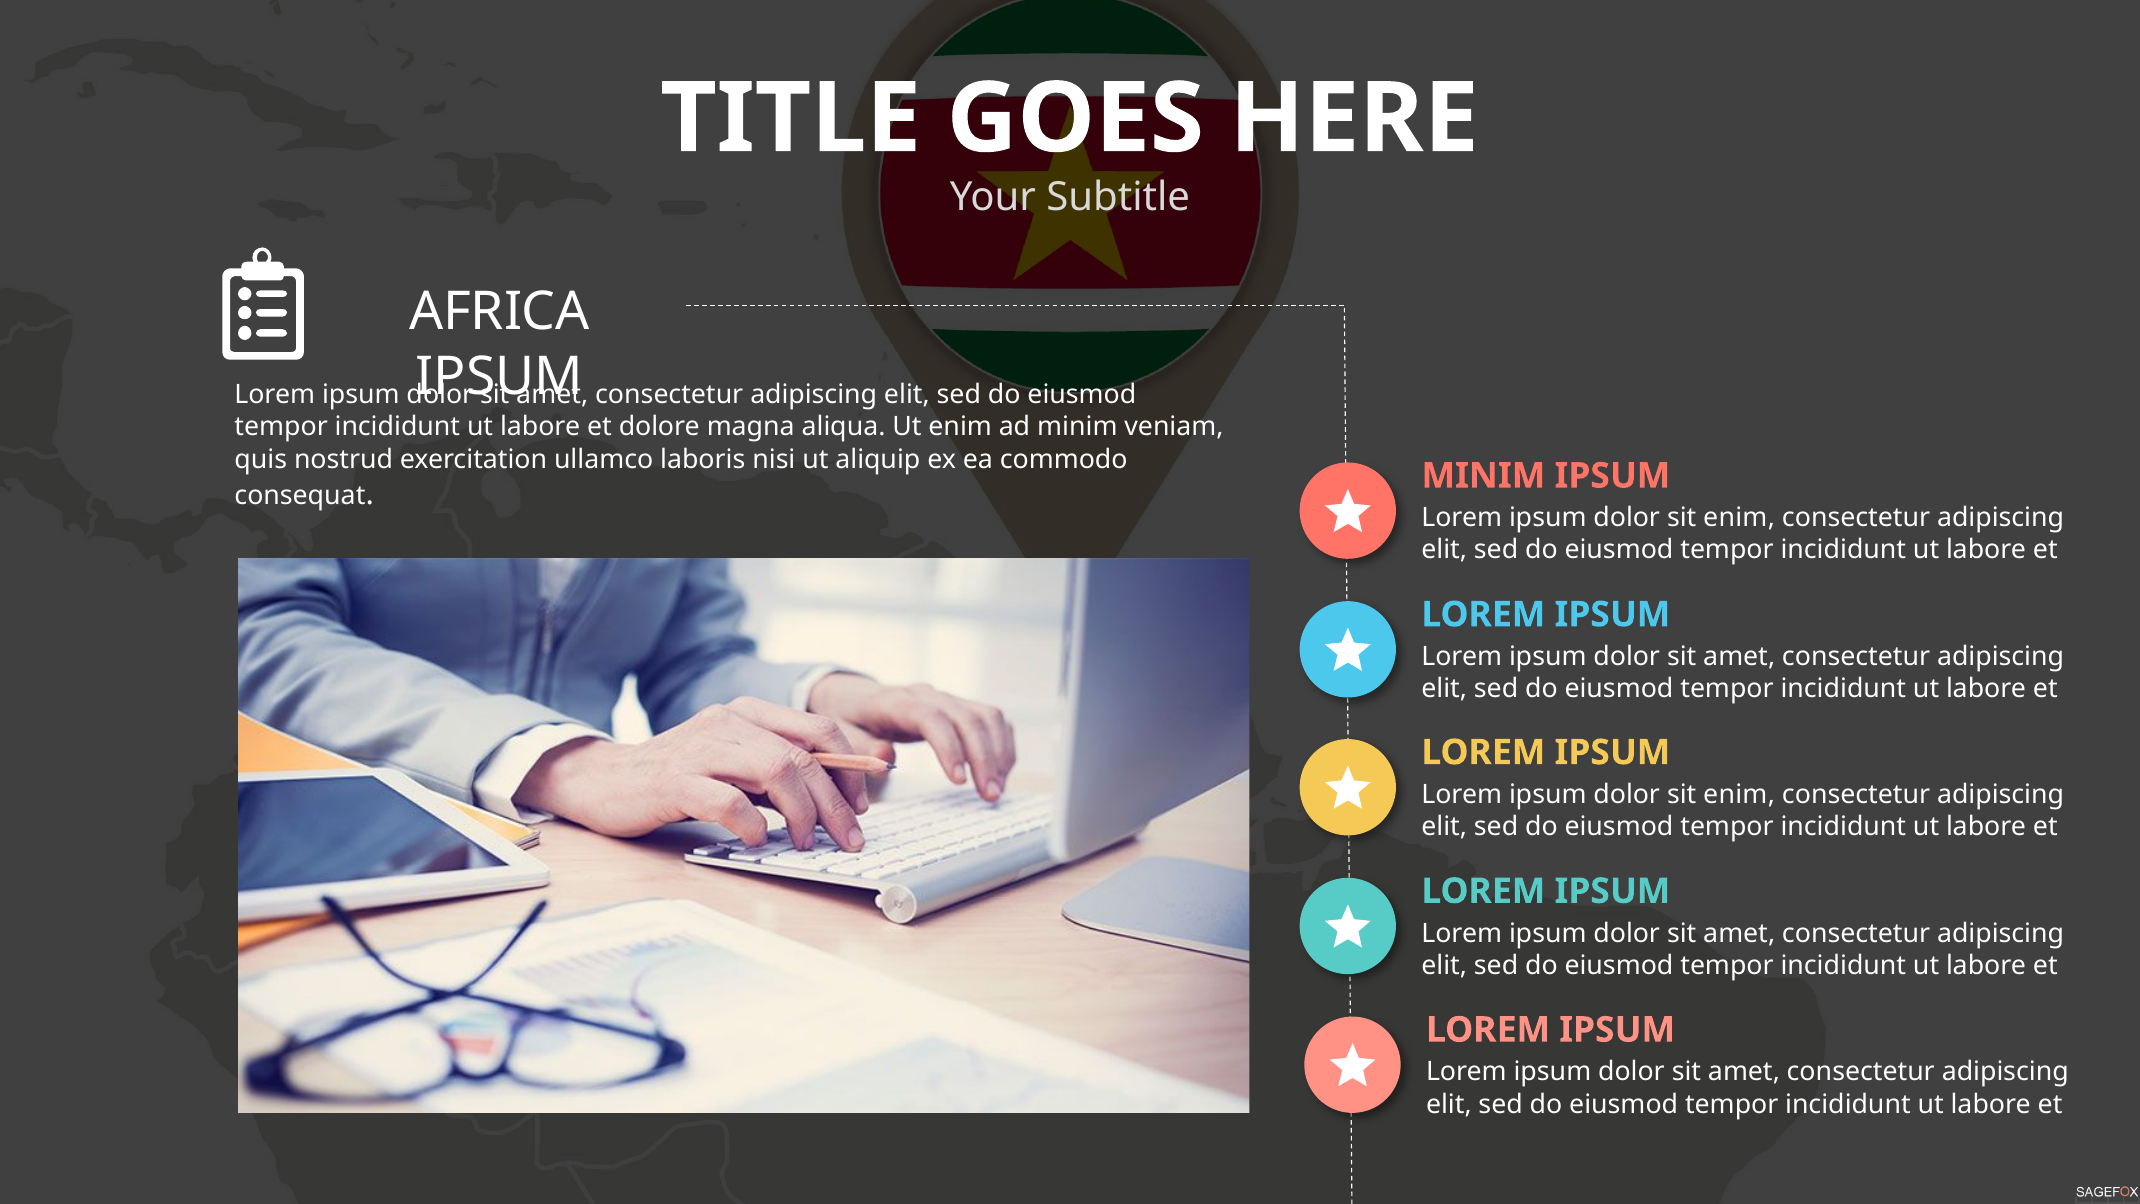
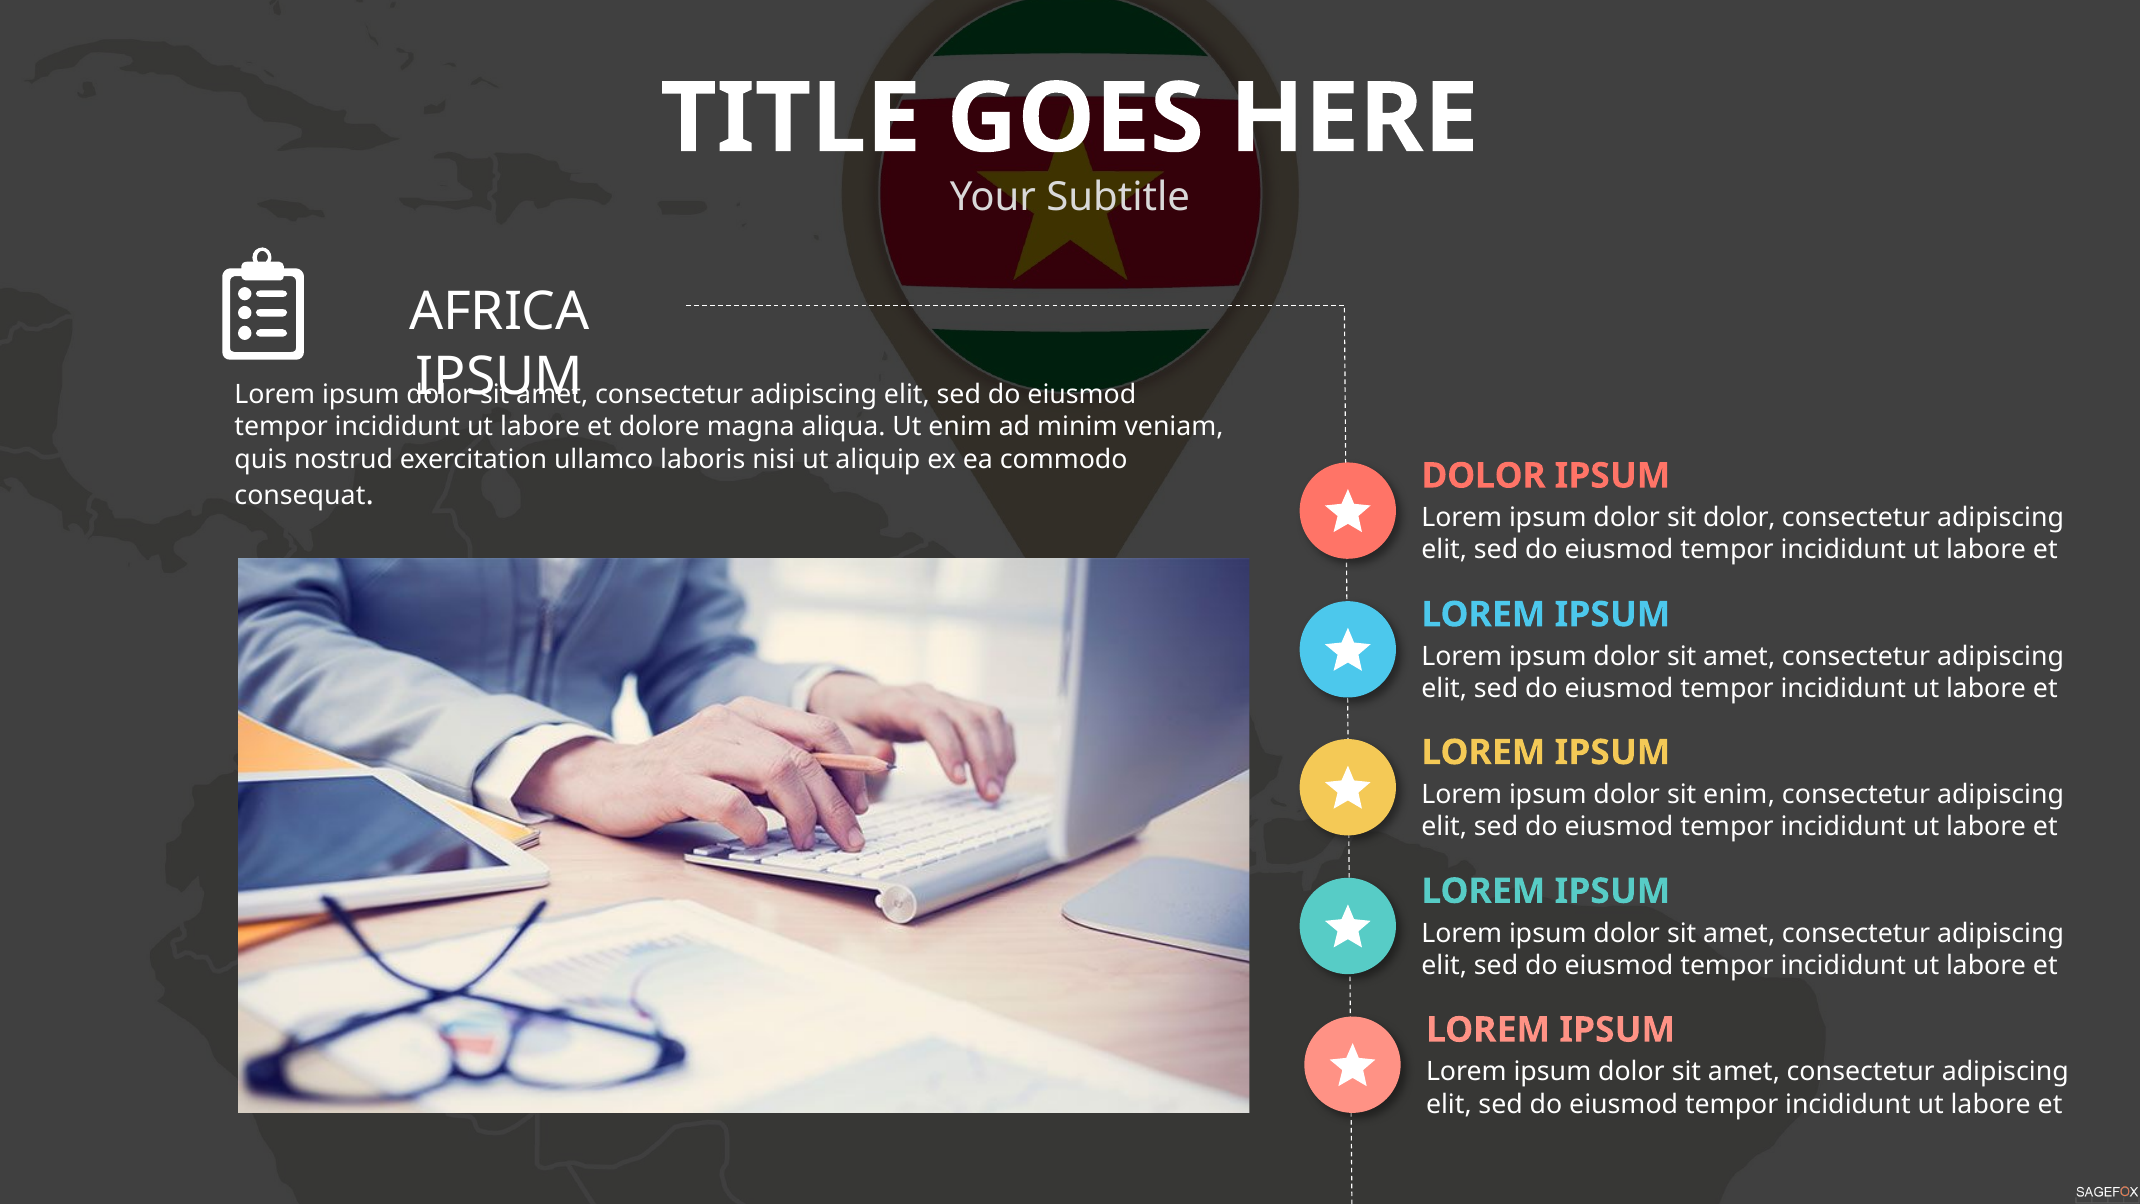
MINIM: MINIM -> DOLOR (1484, 476)
enim: enim -> dolor (1739, 518)
